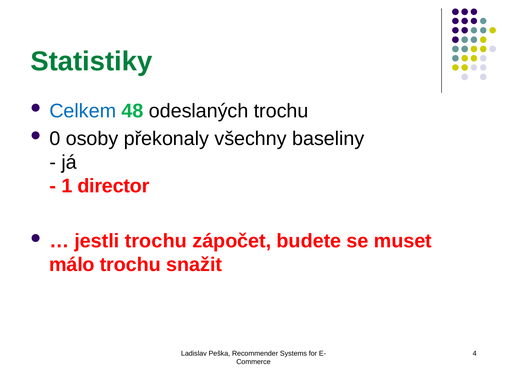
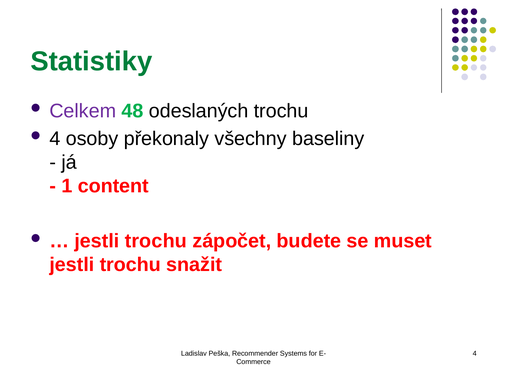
Celkem colour: blue -> purple (83, 111)
0: 0 -> 4 (55, 139)
director: director -> content (113, 186)
málo: málo -> jestli (72, 265)
